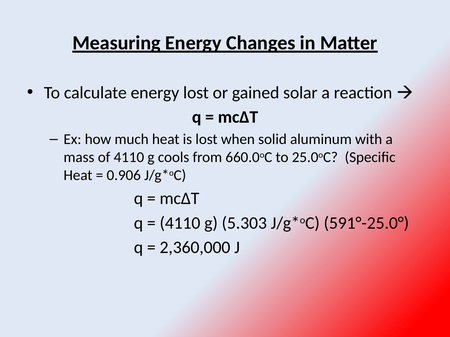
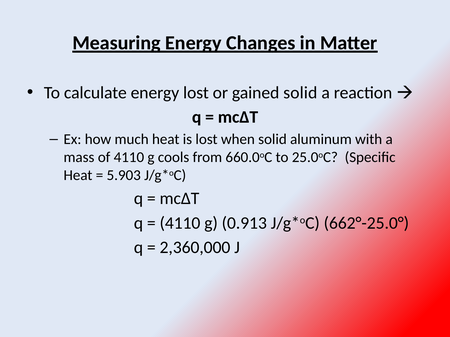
gained solar: solar -> solid (300, 93)
0.906: 0.906 -> 5.903 (124, 176)
5.303: 5.303 -> 0.913 (244, 223)
591°-25.0°: 591°-25.0° -> 662°-25.0° (366, 223)
